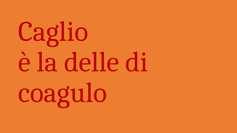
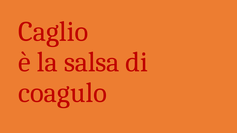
delle: delle -> salsa (92, 62)
